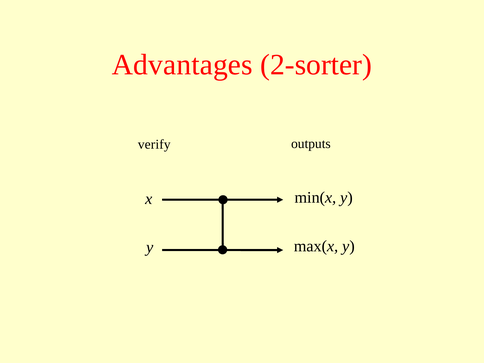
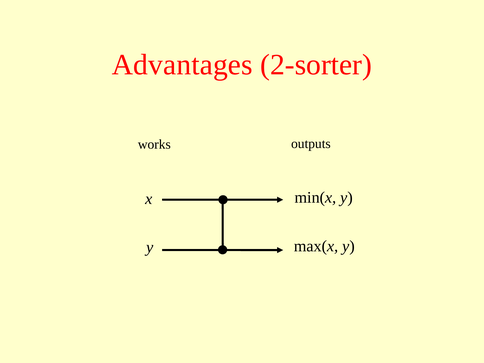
verify: verify -> works (154, 144)
